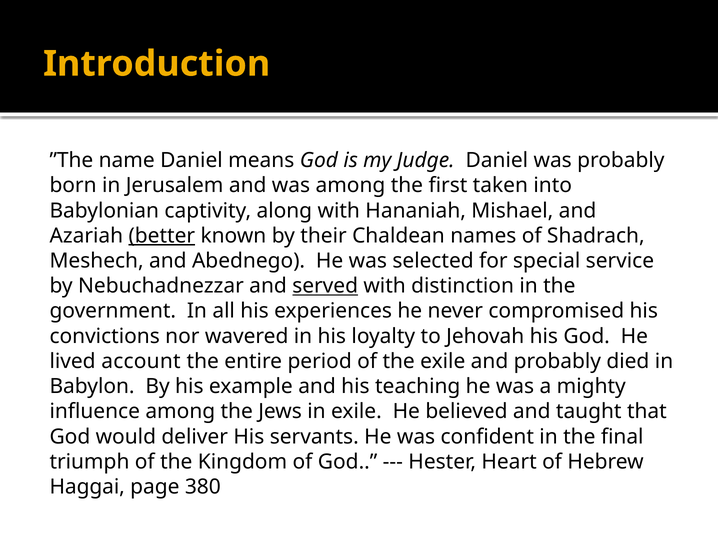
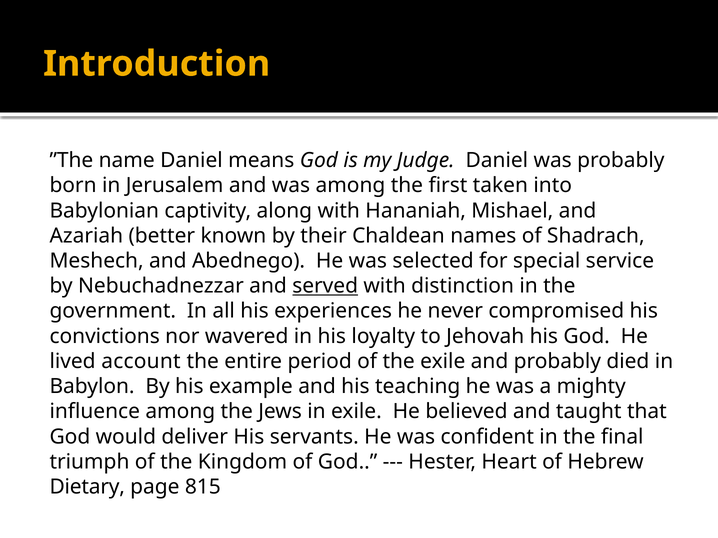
better underline: present -> none (162, 236)
Haggai: Haggai -> Dietary (87, 487)
380: 380 -> 815 (203, 487)
